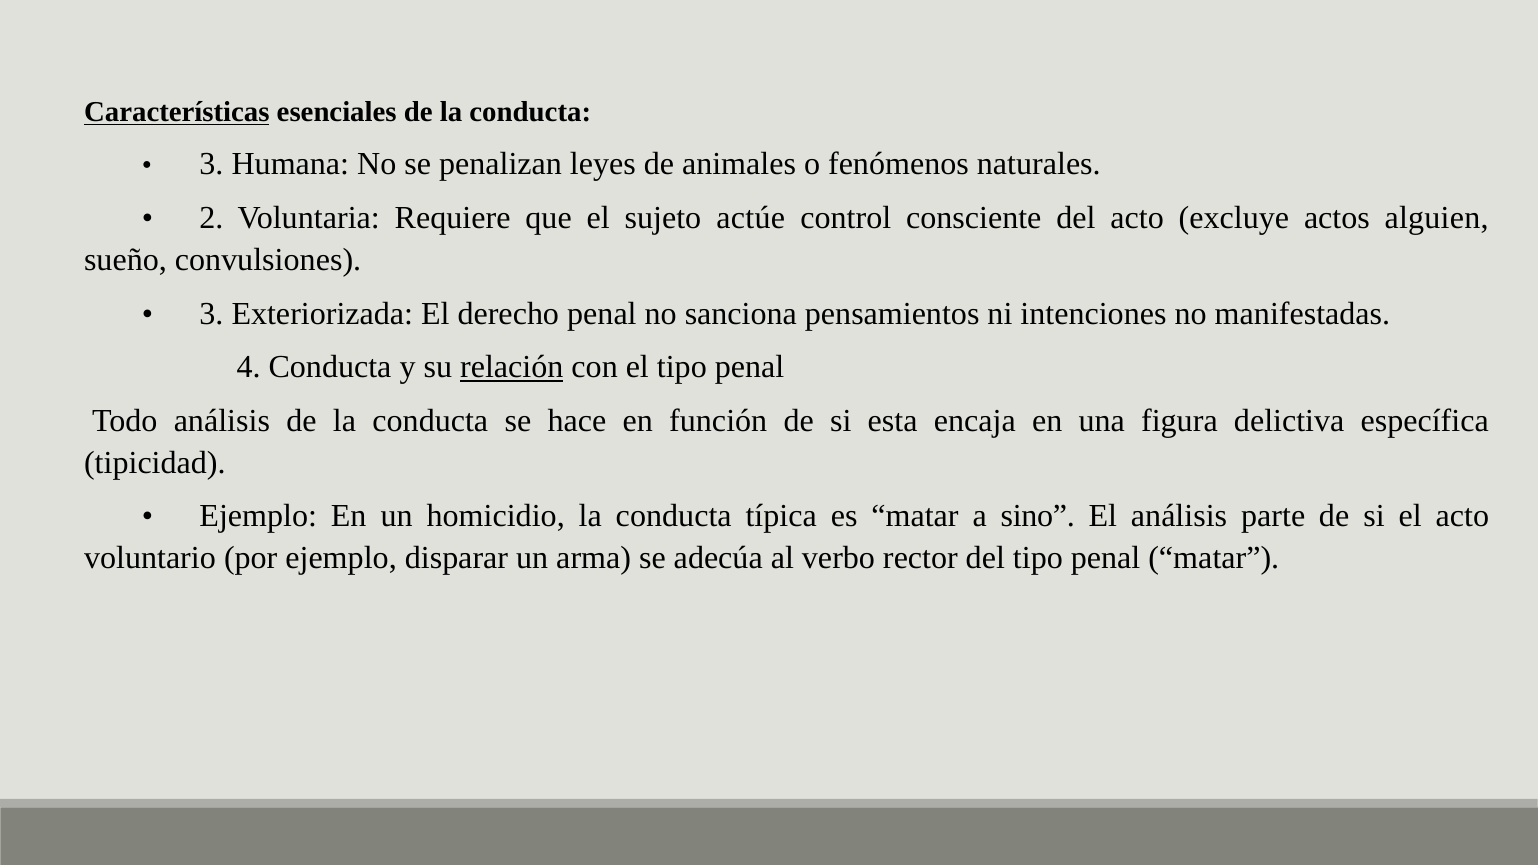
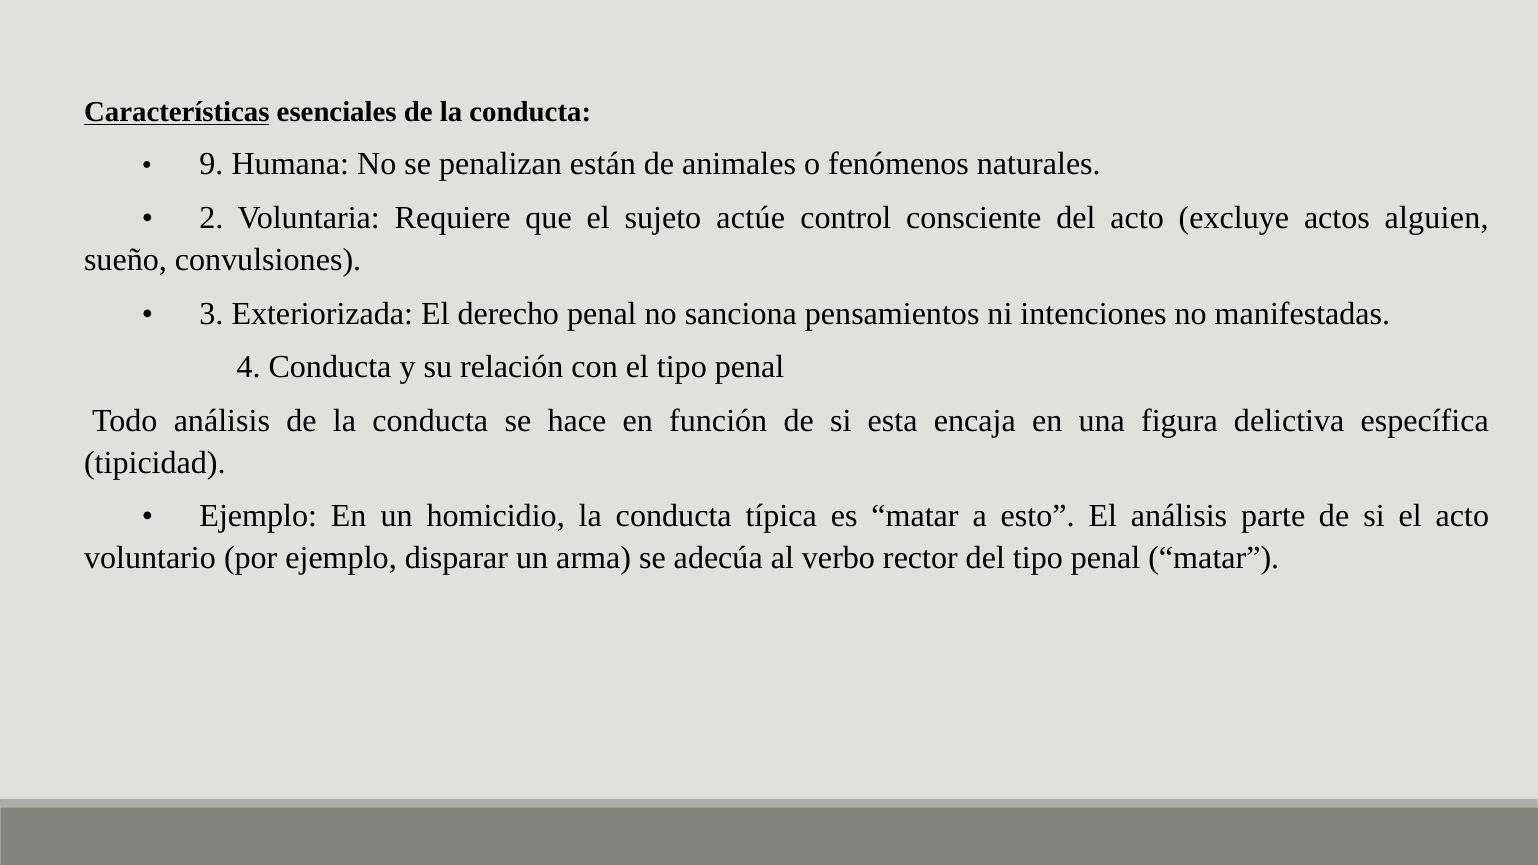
3: 3 -> 9 (211, 164)
leyes: leyes -> están (603, 164)
relación underline: present -> none (512, 367)
sino: sino -> esto (1038, 516)
